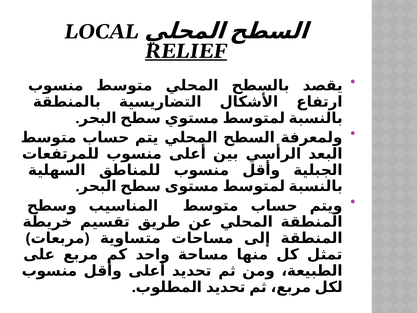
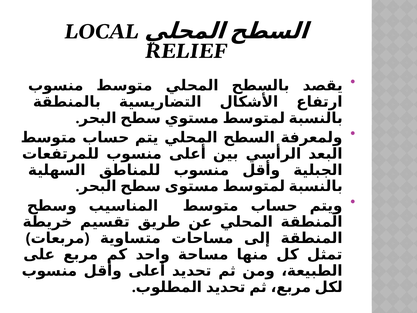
RELIEF underline: present -> none (186, 51)
